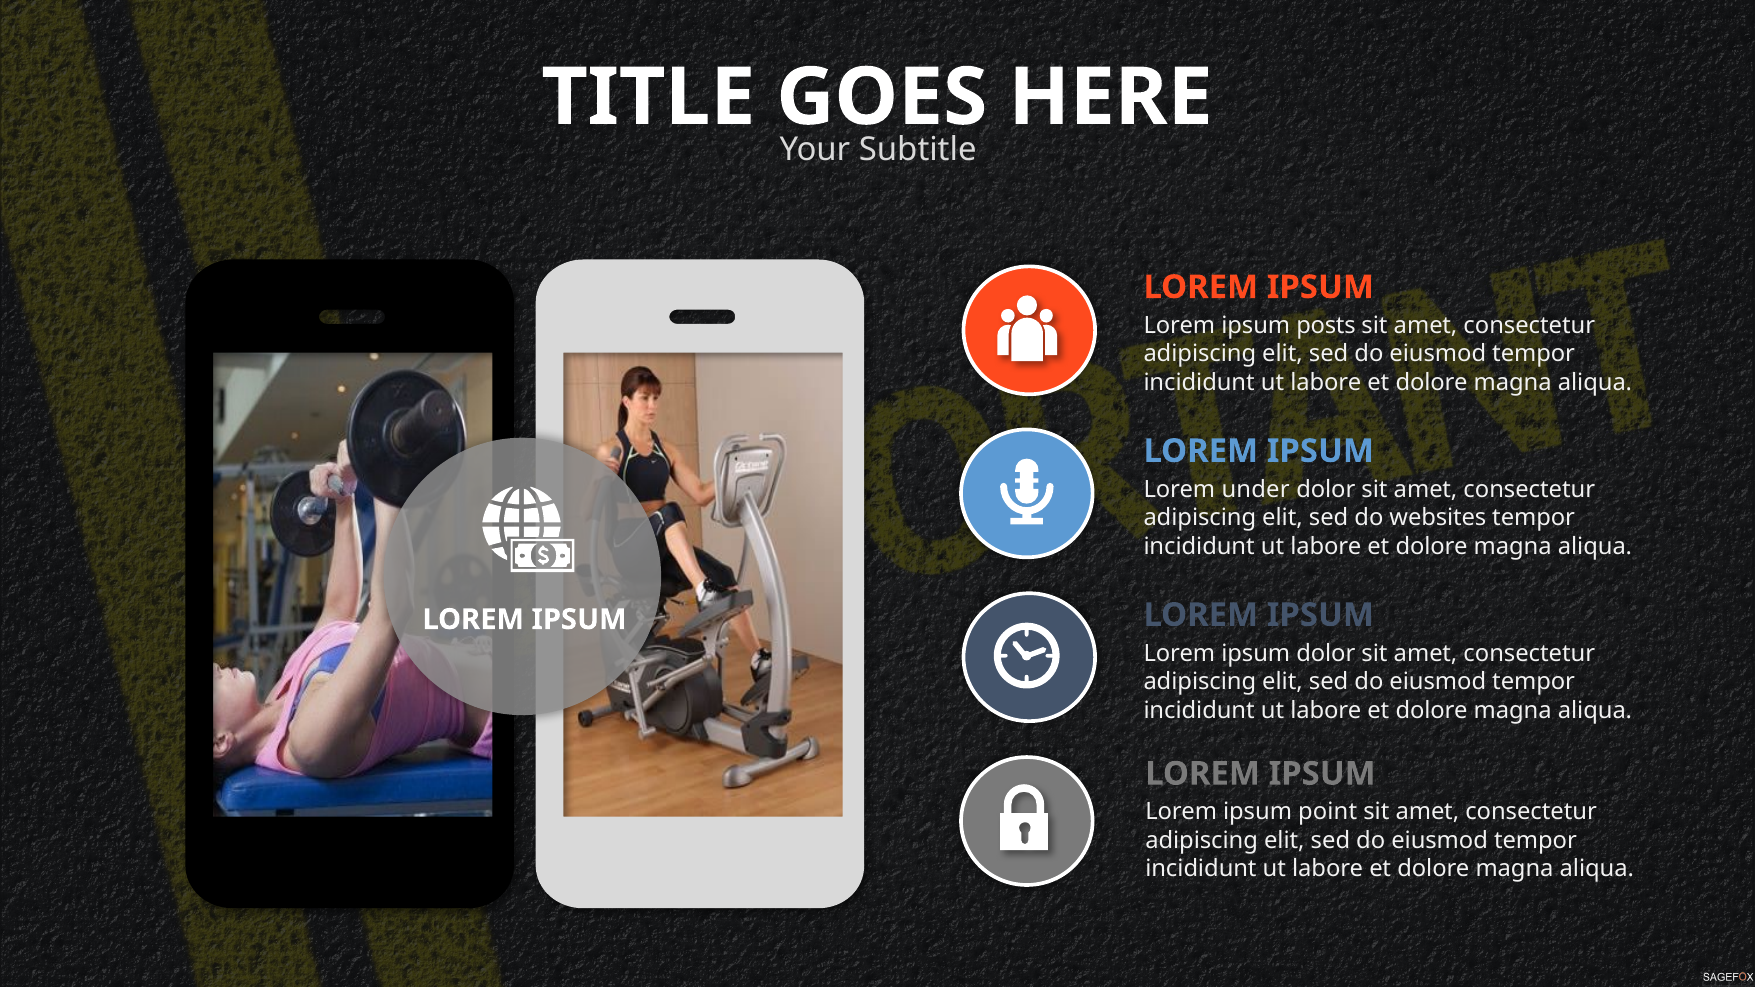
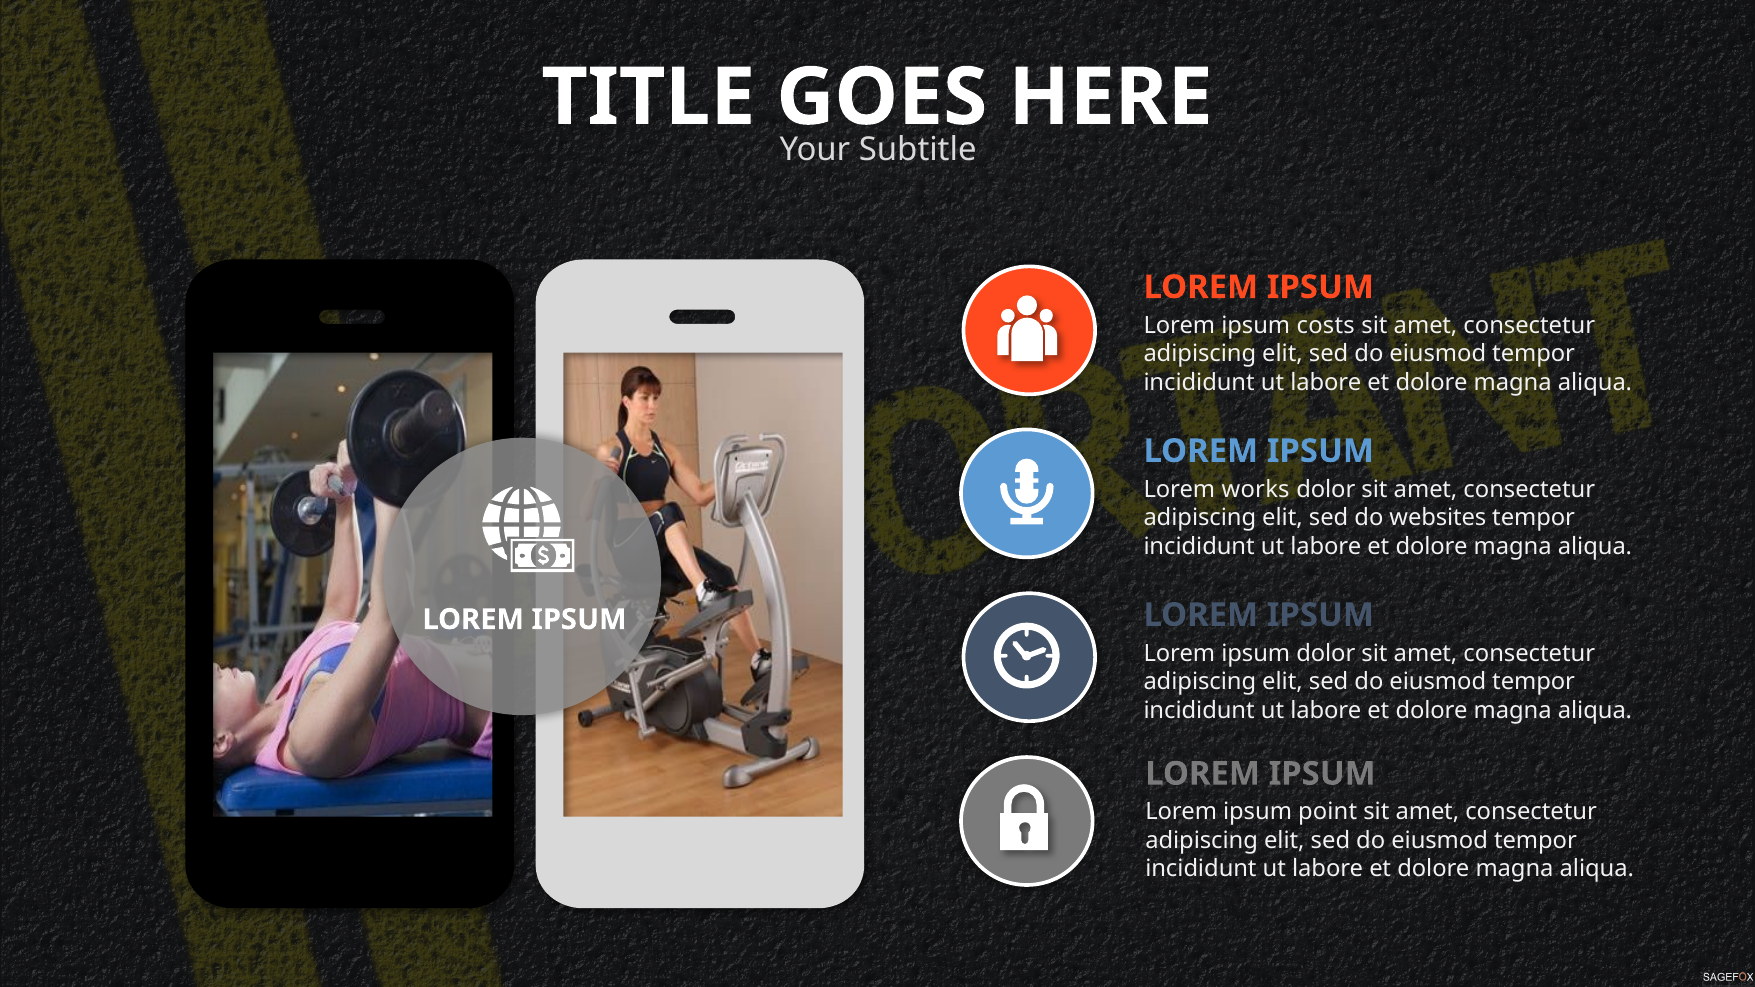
posts: posts -> costs (1326, 325)
under: under -> works (1256, 489)
